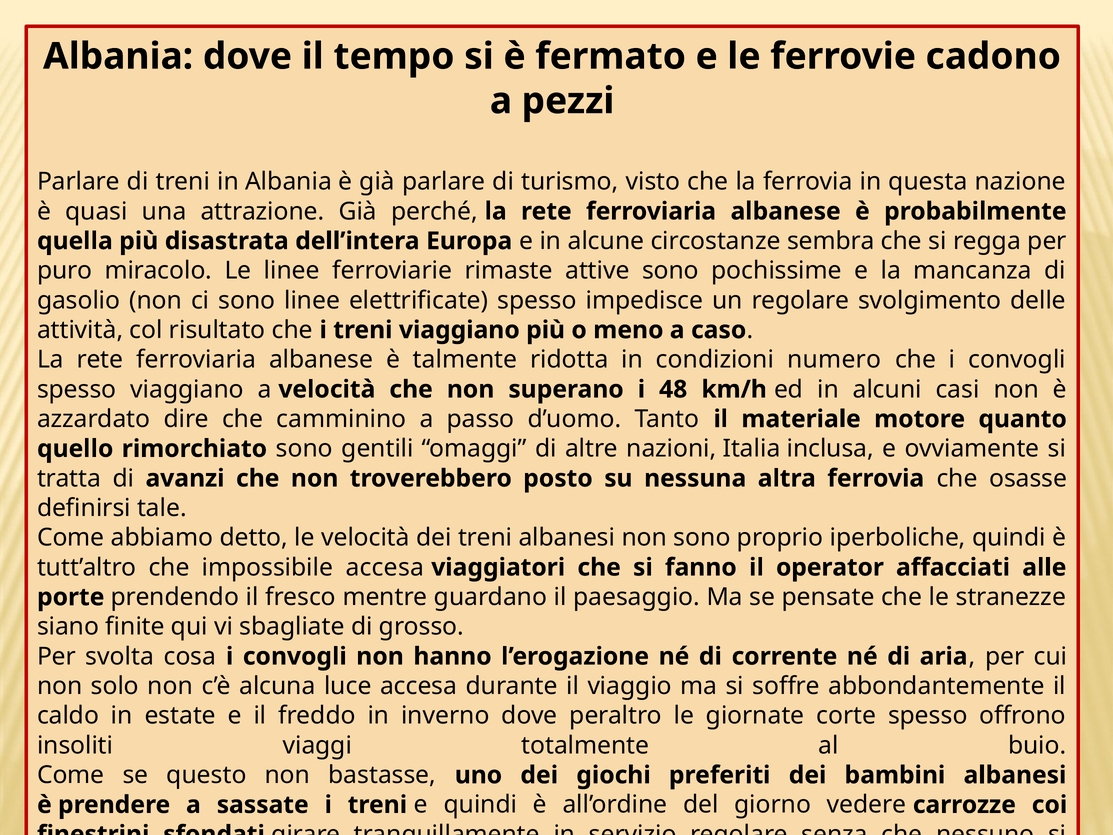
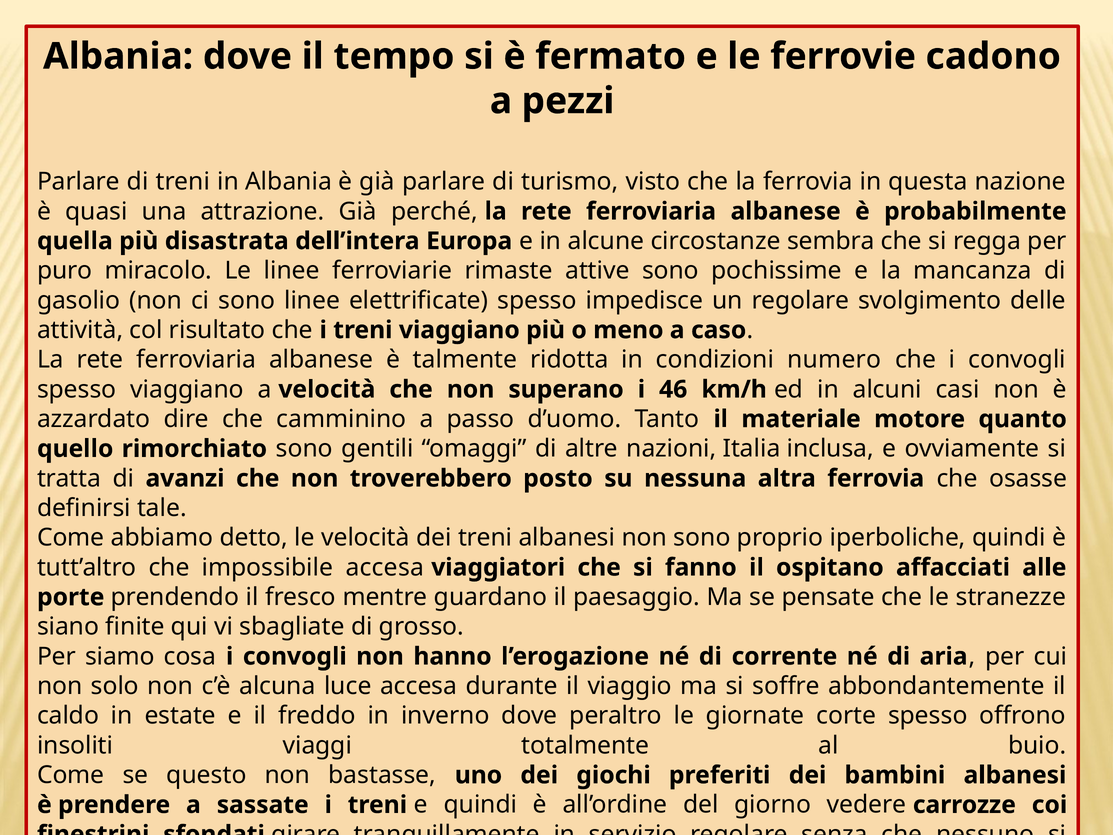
48: 48 -> 46 (673, 389)
operator: operator -> ospitano (830, 567)
svolta: svolta -> siamo (120, 656)
